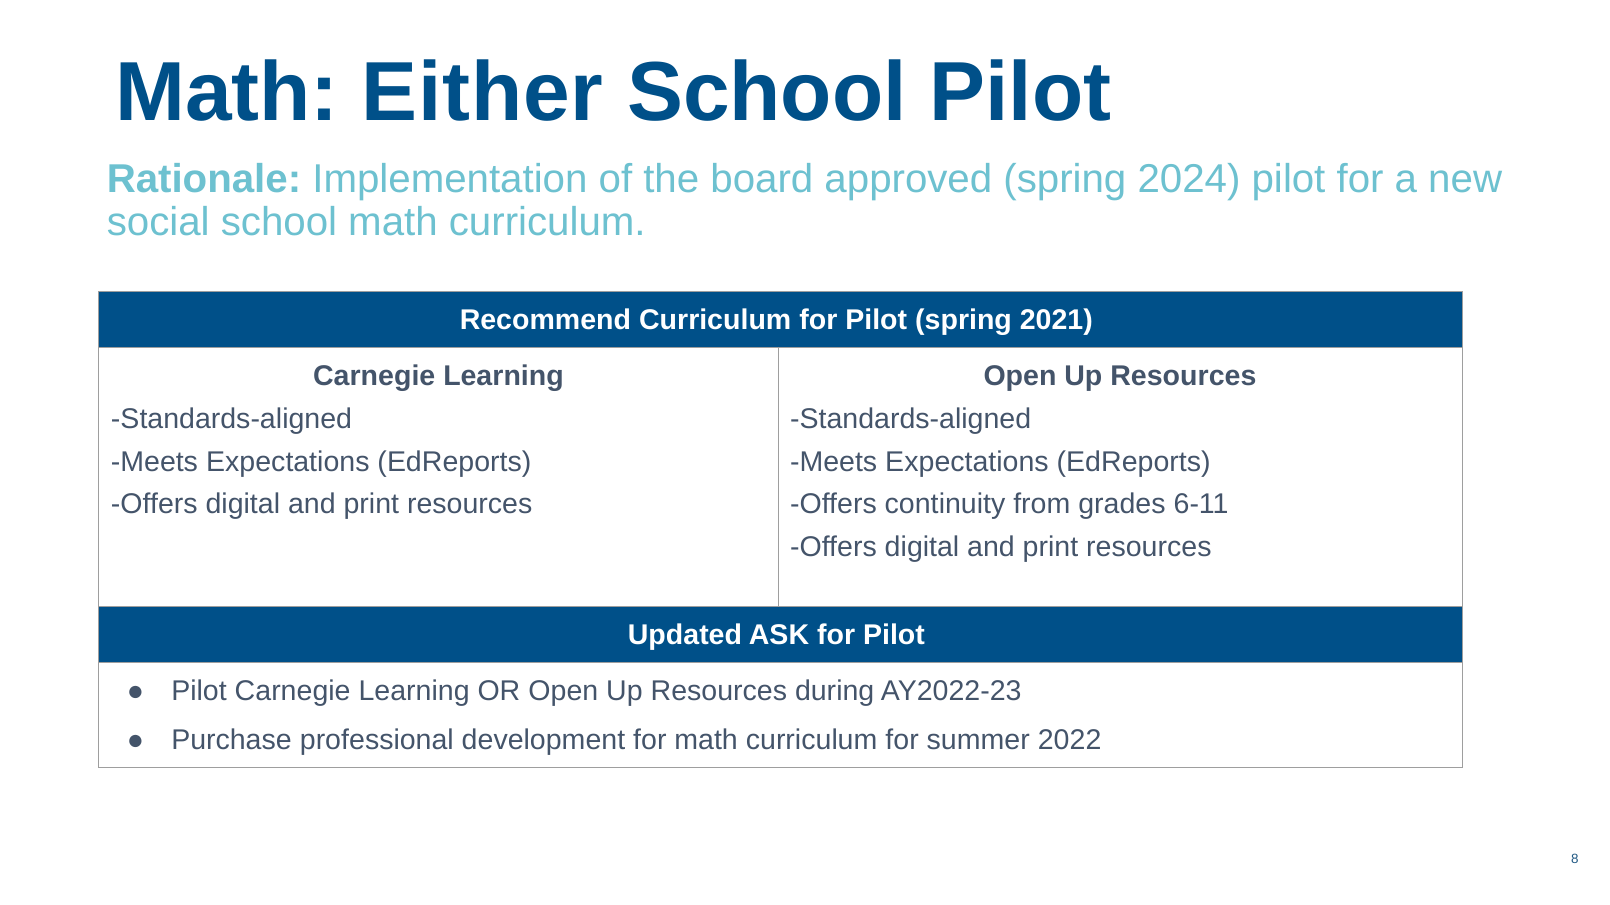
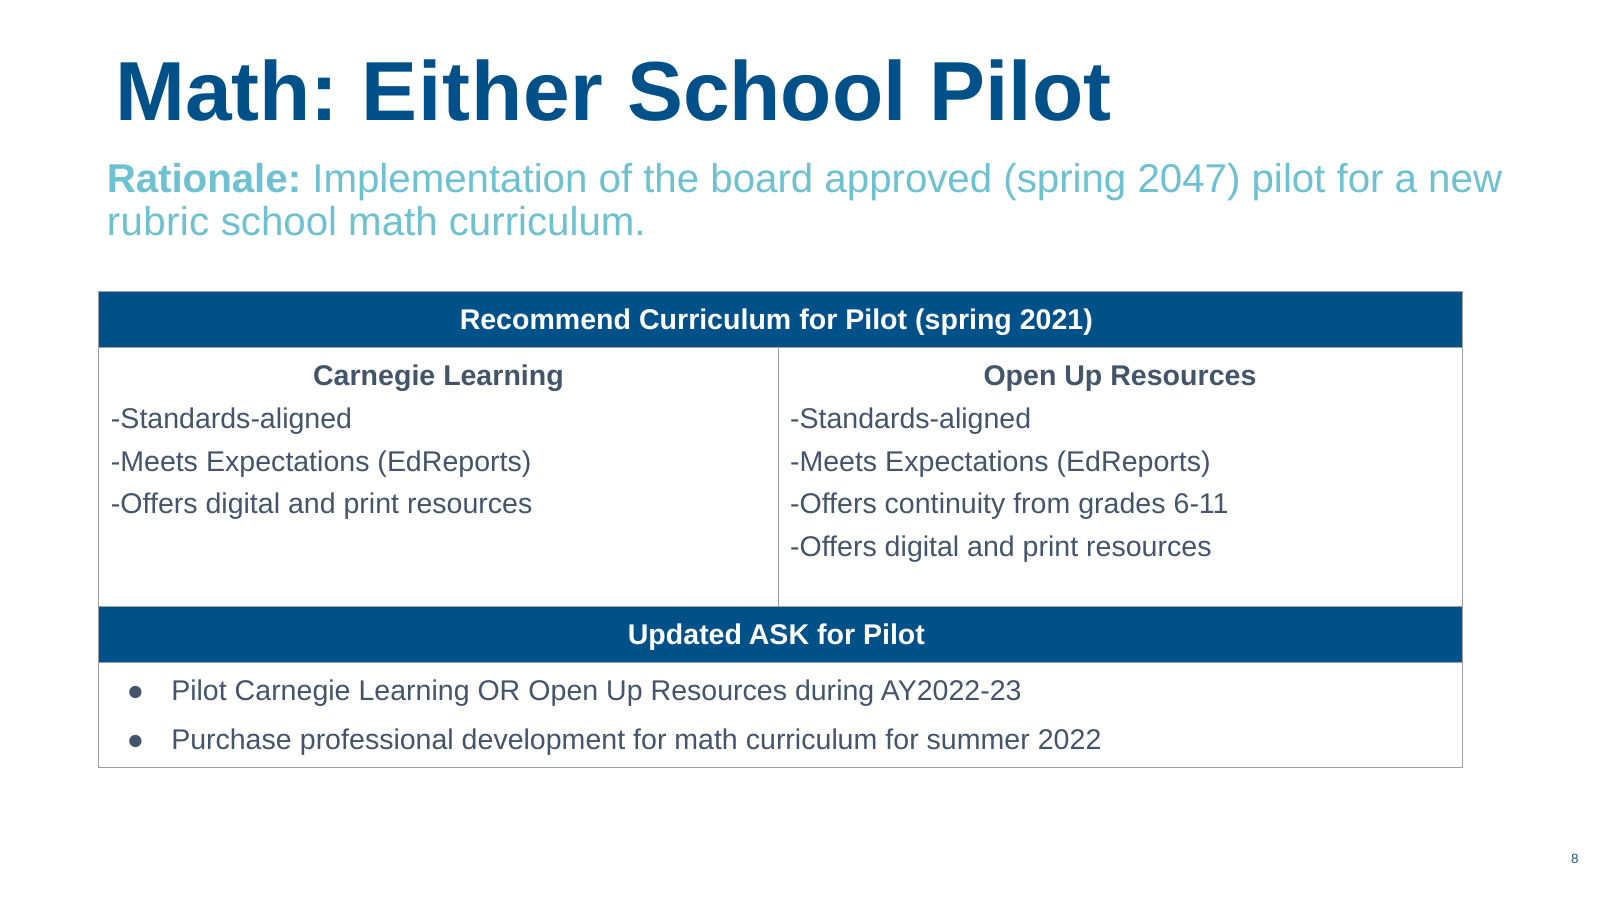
2024: 2024 -> 2047 (1189, 179)
social: social -> rubric (158, 223)
